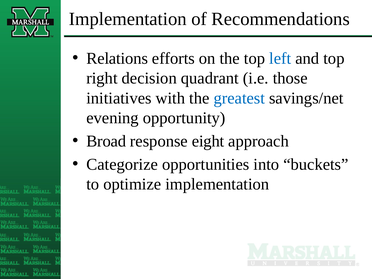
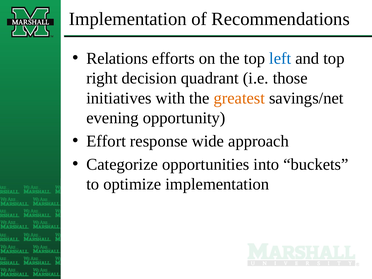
greatest colour: blue -> orange (239, 98)
Broad: Broad -> Effort (106, 141)
eight: eight -> wide (208, 141)
